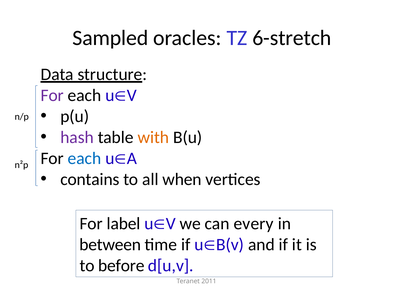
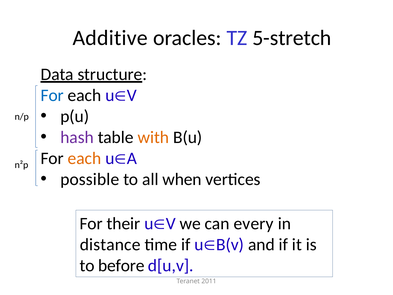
Sampled: Sampled -> Additive (110, 38)
6-stretch: 6-stretch -> 5-stretch (292, 38)
For colour: purple -> blue (52, 95)
each colour: blue -> orange (84, 158)
contains: contains -> possible (90, 179)
label: label -> their (123, 224)
between: between -> distance (110, 245)
